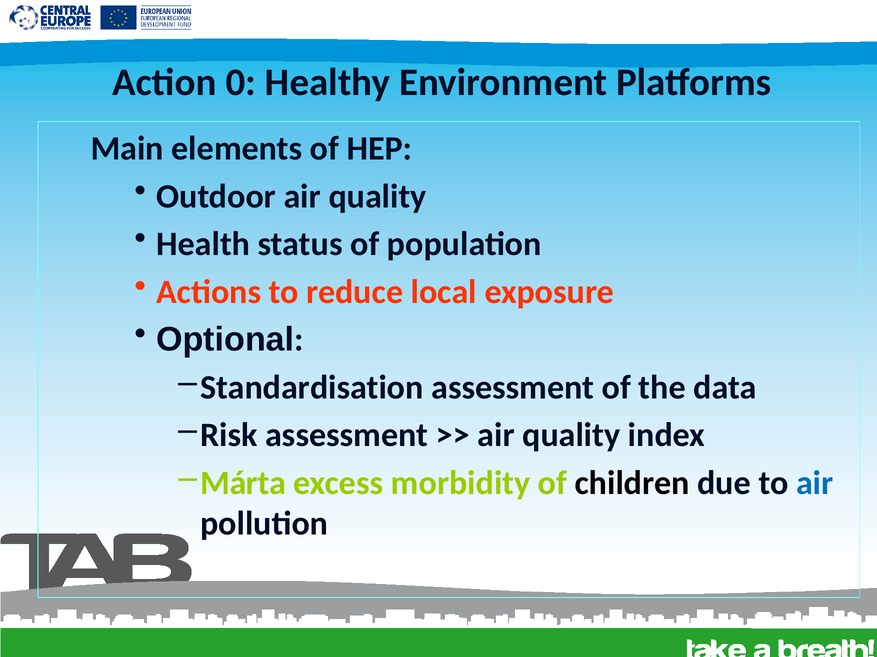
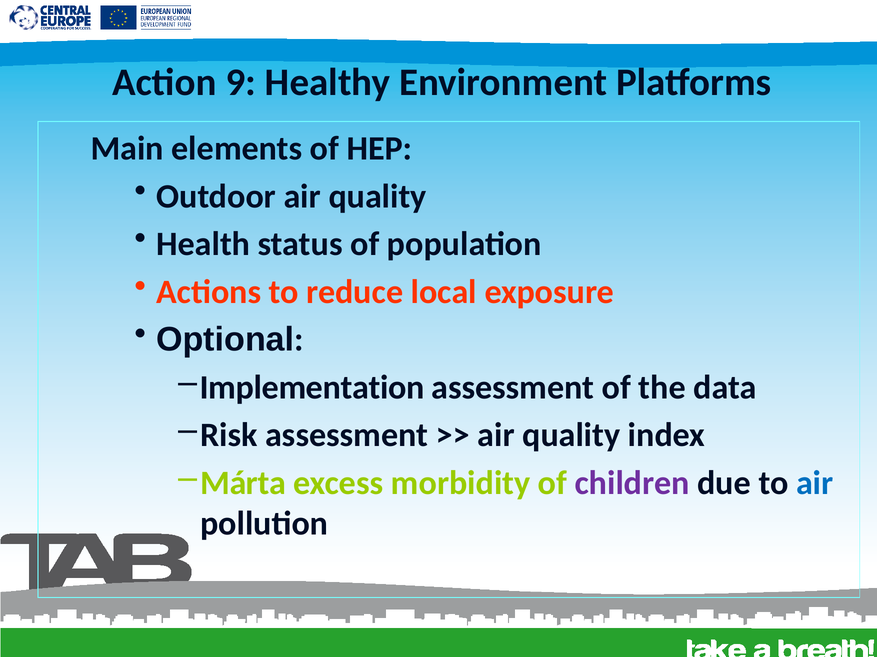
0: 0 -> 9 (241, 82)
Standardisation: Standardisation -> Implementation (312, 388)
children colour: black -> purple (632, 483)
